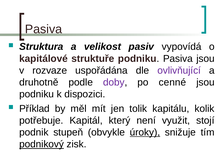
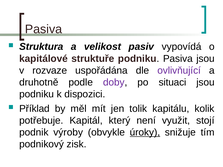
cenné: cenné -> situaci (172, 82)
stupeň: stupeň -> výroby (68, 133)
podnikový underline: present -> none (42, 144)
